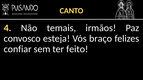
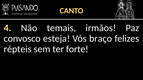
confiar: confiar -> répteis (18, 49)
feito: feito -> forte (77, 49)
